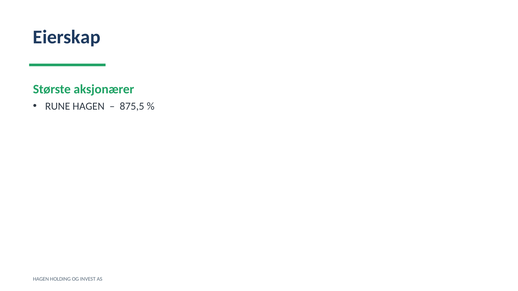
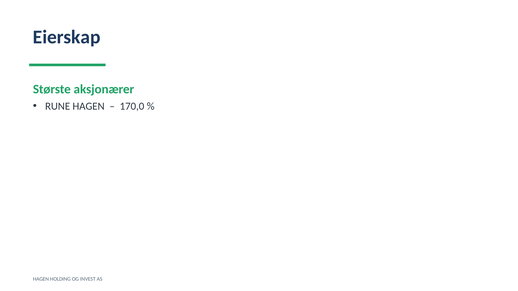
875,5: 875,5 -> 170,0 (132, 107)
